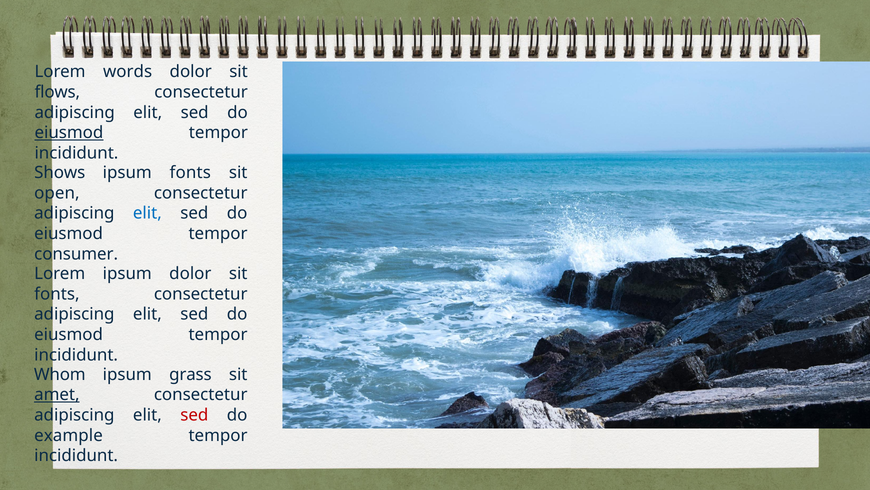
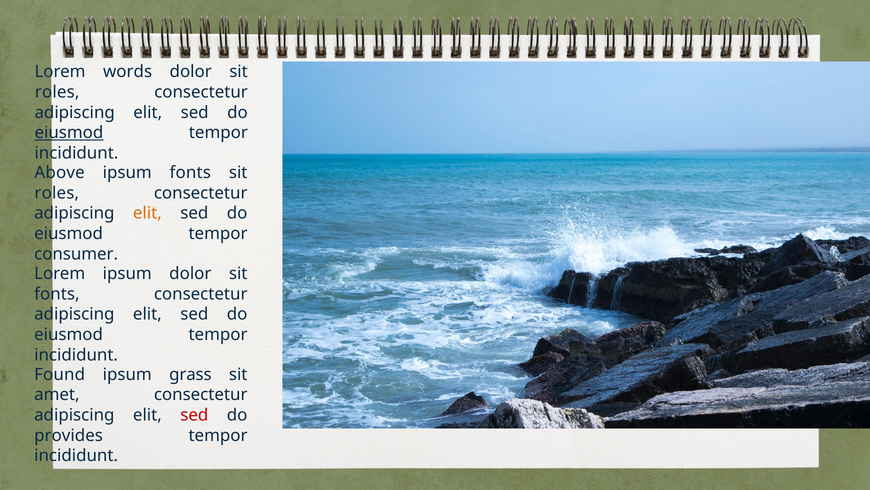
flows: flows -> roles (57, 92)
Shows: Shows -> Above (60, 172)
open: open -> roles (57, 193)
elit colour: blue -> orange (147, 213)
Whom: Whom -> Found (60, 374)
amet underline: present -> none (57, 394)
example: example -> provides (69, 435)
